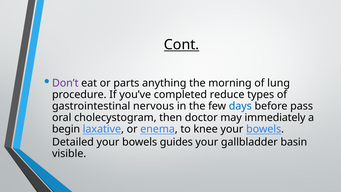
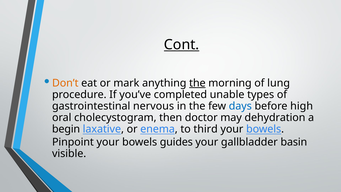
Don’t colour: purple -> orange (65, 83)
parts: parts -> mark (126, 83)
the underline: none -> present (197, 83)
reduce: reduce -> unable (227, 95)
pass: pass -> high (302, 106)
immediately: immediately -> dehydration (275, 118)
knee: knee -> third (206, 129)
Detailed: Detailed -> Pinpoint (73, 142)
